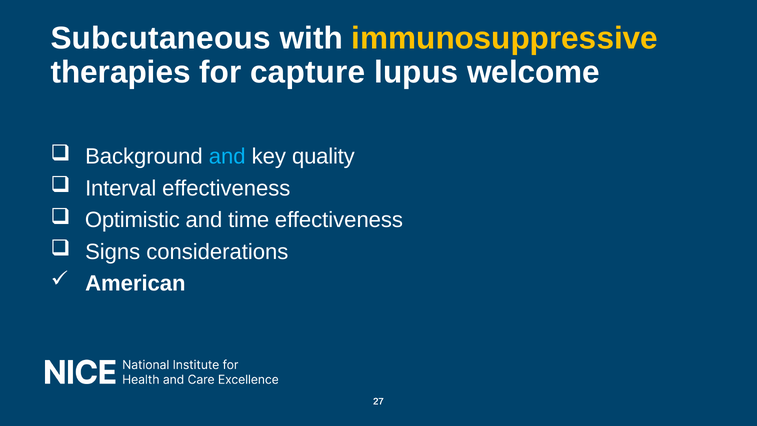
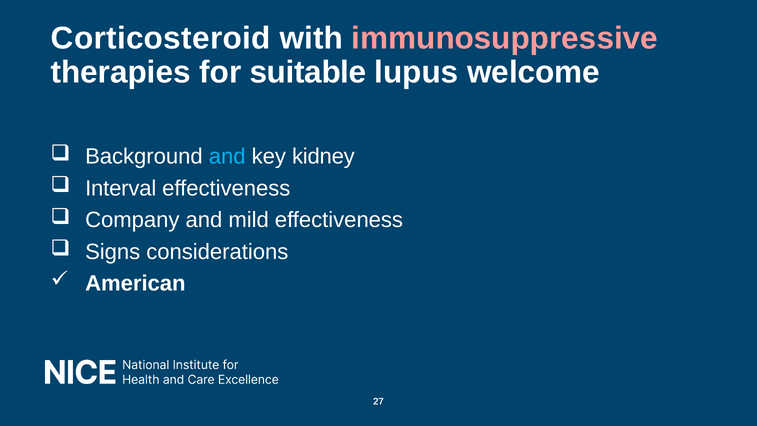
Subcutaneous: Subcutaneous -> Corticosteroid (161, 38)
immunosuppressive colour: yellow -> pink (505, 38)
capture: capture -> suitable (308, 72)
quality: quality -> kidney (323, 157)
Optimistic: Optimistic -> Company (132, 220)
time: time -> mild (249, 220)
